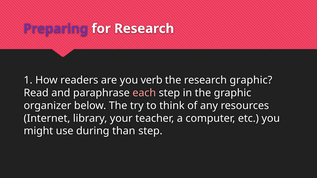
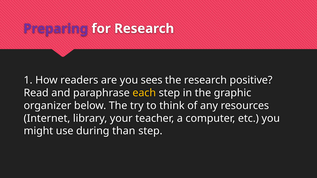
verb: verb -> sees (152, 80)
research graphic: graphic -> positive (251, 80)
each colour: pink -> yellow (144, 93)
